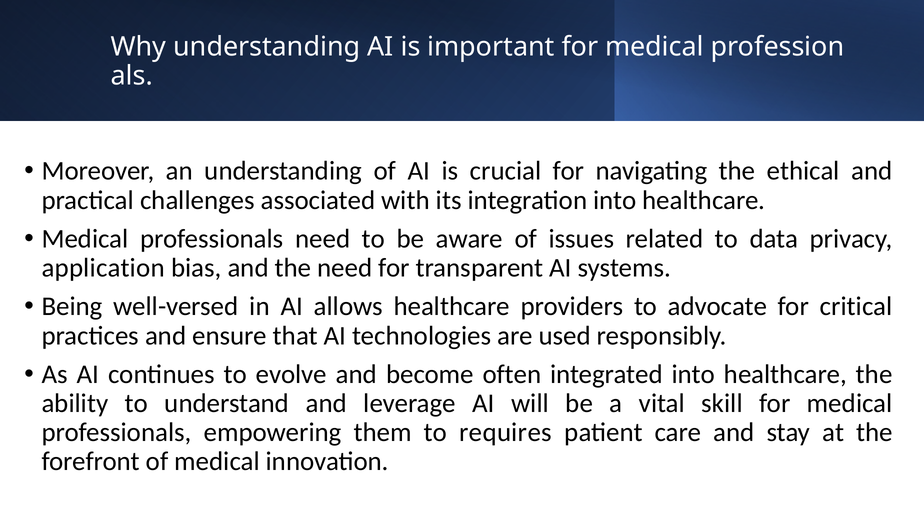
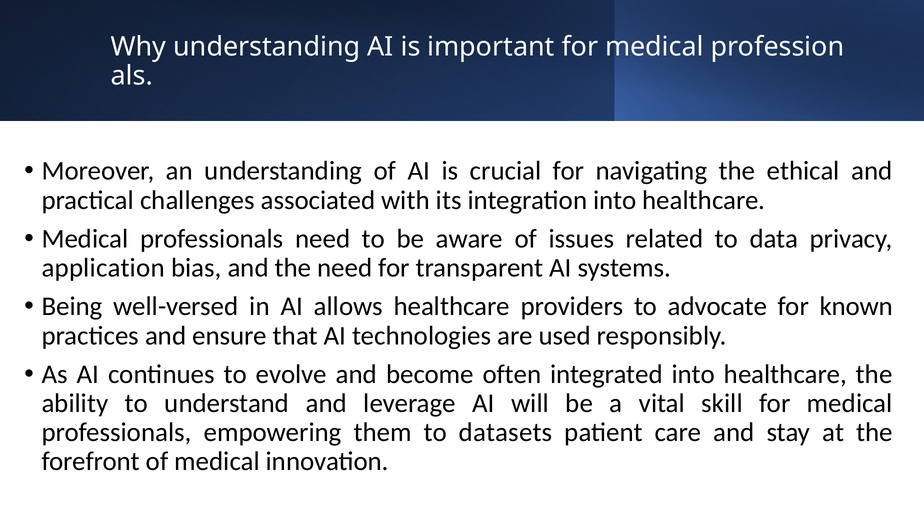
critical: critical -> known (856, 306)
requires: requires -> datasets (506, 432)
